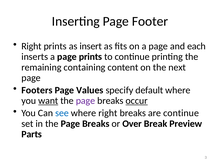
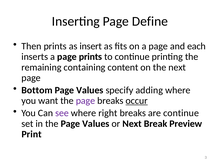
Footer: Footer -> Define (150, 21)
Right: Right -> Then (31, 46)
Footers: Footers -> Bottom (37, 90)
default: default -> adding (149, 90)
want underline: present -> none (48, 101)
see colour: blue -> purple (62, 113)
in the Page Breaks: Breaks -> Values (96, 124)
or Over: Over -> Next (132, 124)
Parts: Parts -> Print (32, 134)
